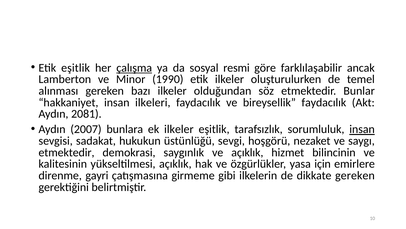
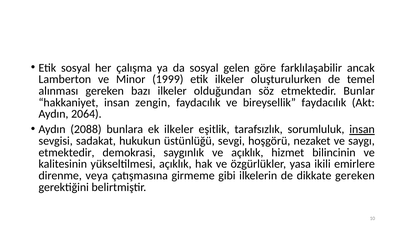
Etik eşitlik: eşitlik -> sosyal (76, 68)
çalışma underline: present -> none (134, 68)
resmi: resmi -> gelen (236, 68)
1990: 1990 -> 1999 (168, 79)
ilkeleri: ilkeleri -> zengin (153, 102)
2081: 2081 -> 2064 (86, 114)
2007: 2007 -> 2088 (86, 129)
için: için -> ikili (323, 164)
gayri: gayri -> veya (97, 175)
